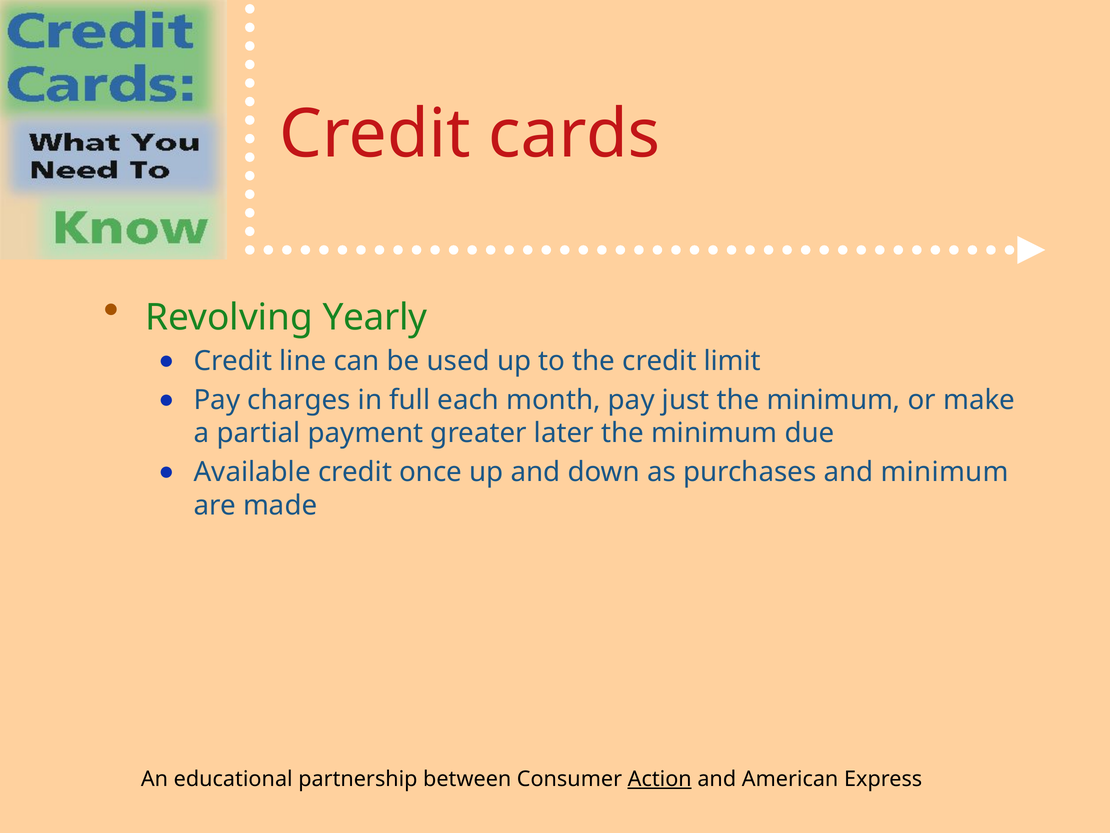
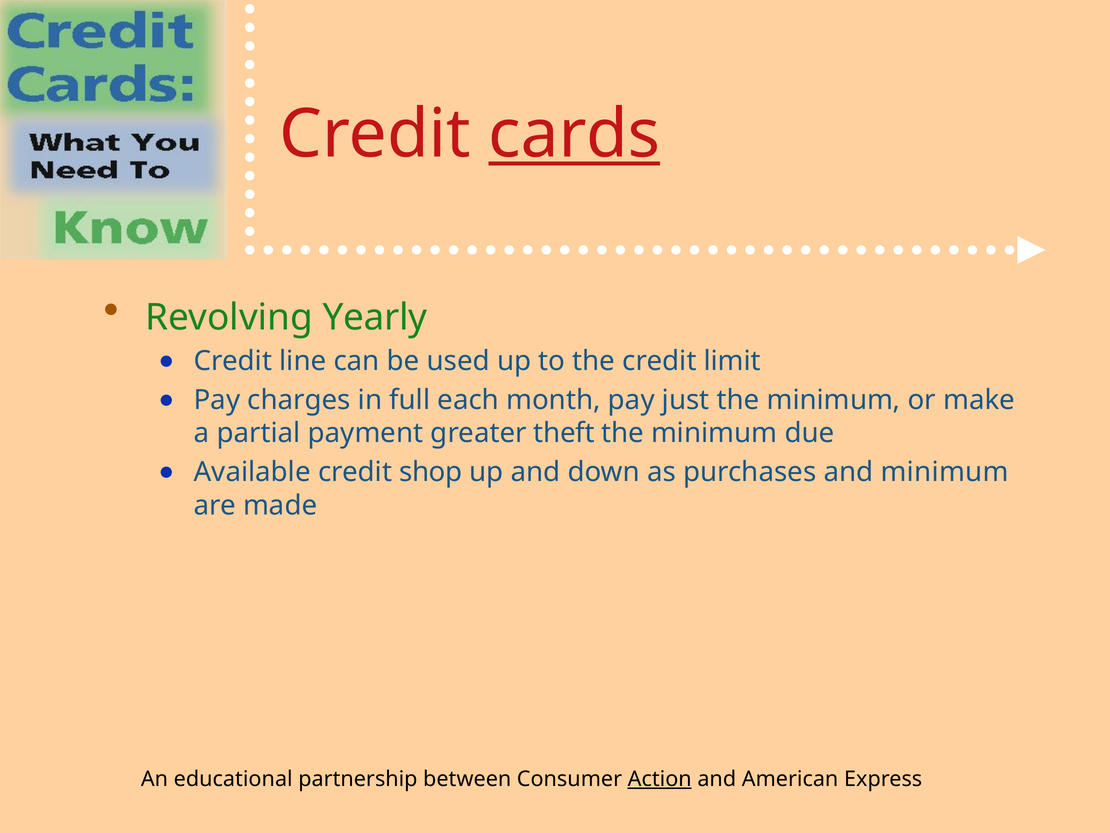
cards underline: none -> present (574, 134)
later: later -> theft (564, 433)
once: once -> shop (431, 472)
